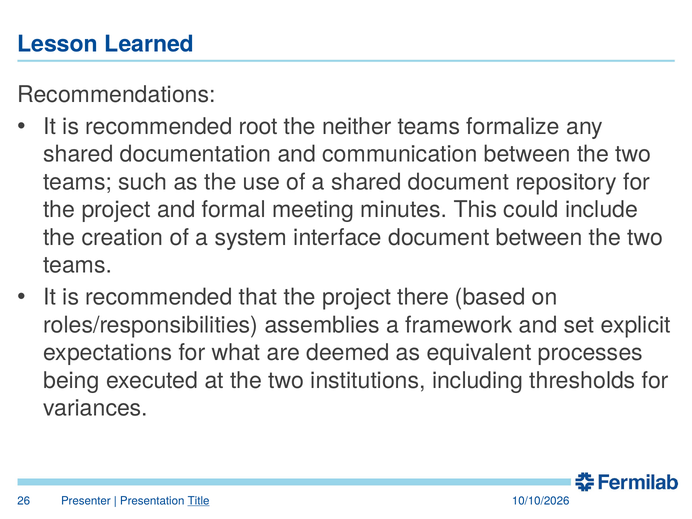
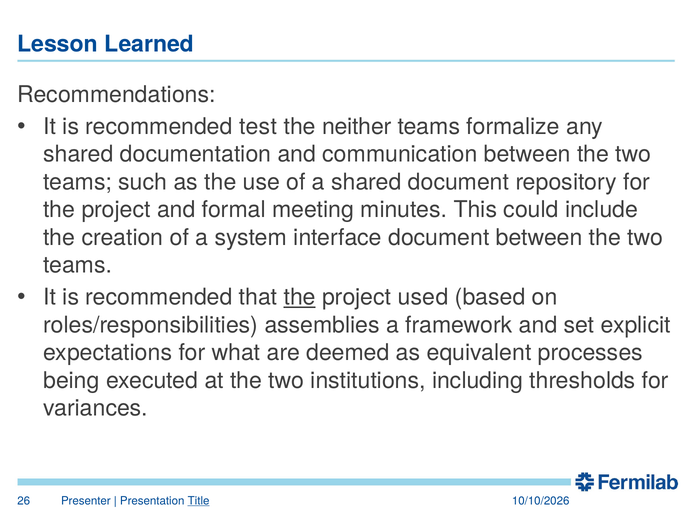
root: root -> test (258, 127)
the underline: none -> present (300, 297)
there: there -> used (423, 297)
